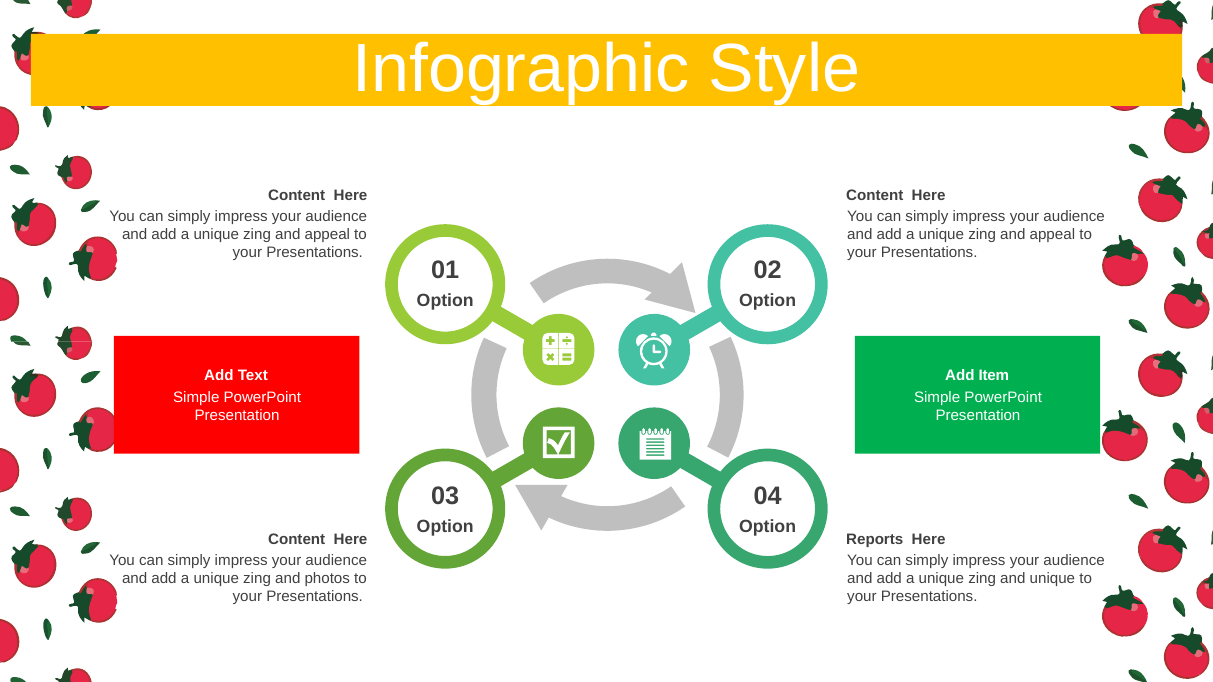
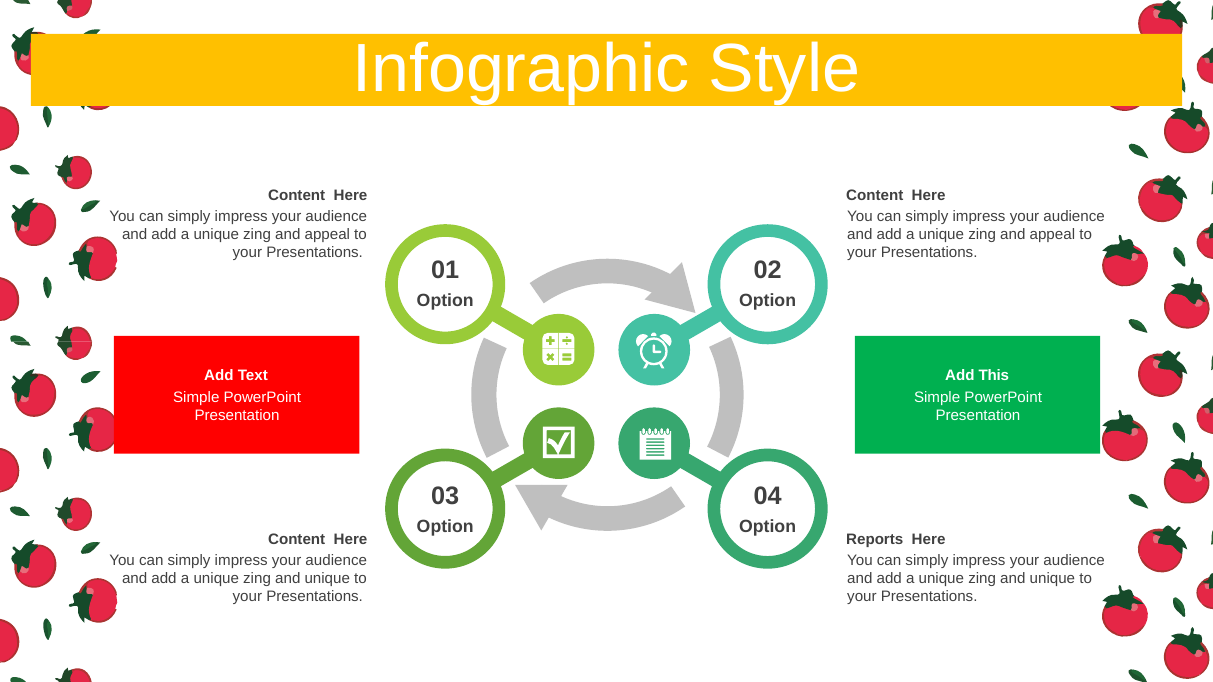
Item: Item -> This (994, 376)
photos: photos -> unique (327, 578)
